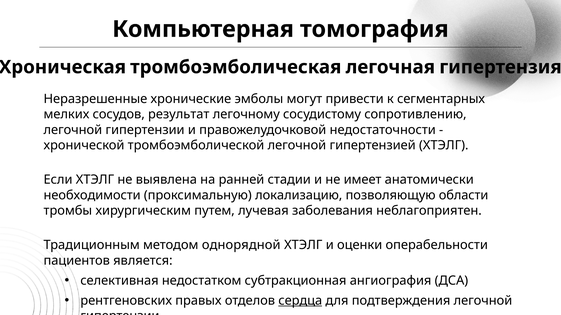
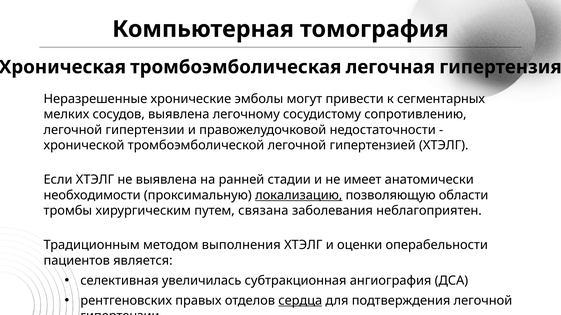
сосудов результат: результат -> выявлена (179, 115)
локализацию underline: none -> present (299, 195)
лучевая: лучевая -> связана (263, 211)
однорядной: однорядной -> выполнения (241, 245)
недостатком: недостатком -> увеличилась (202, 281)
